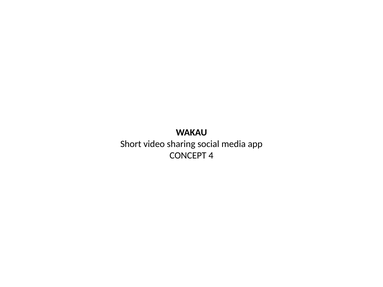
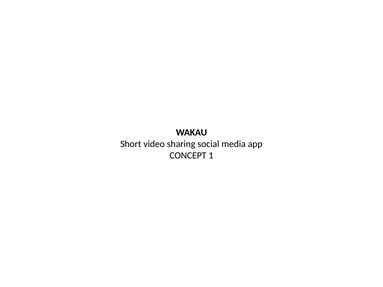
4: 4 -> 1 (211, 156)
